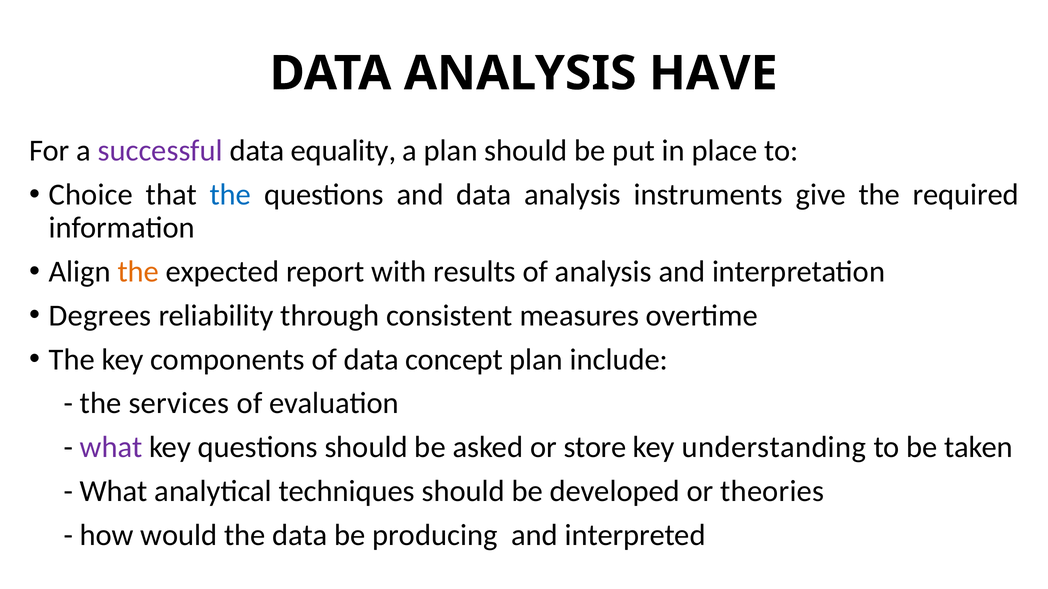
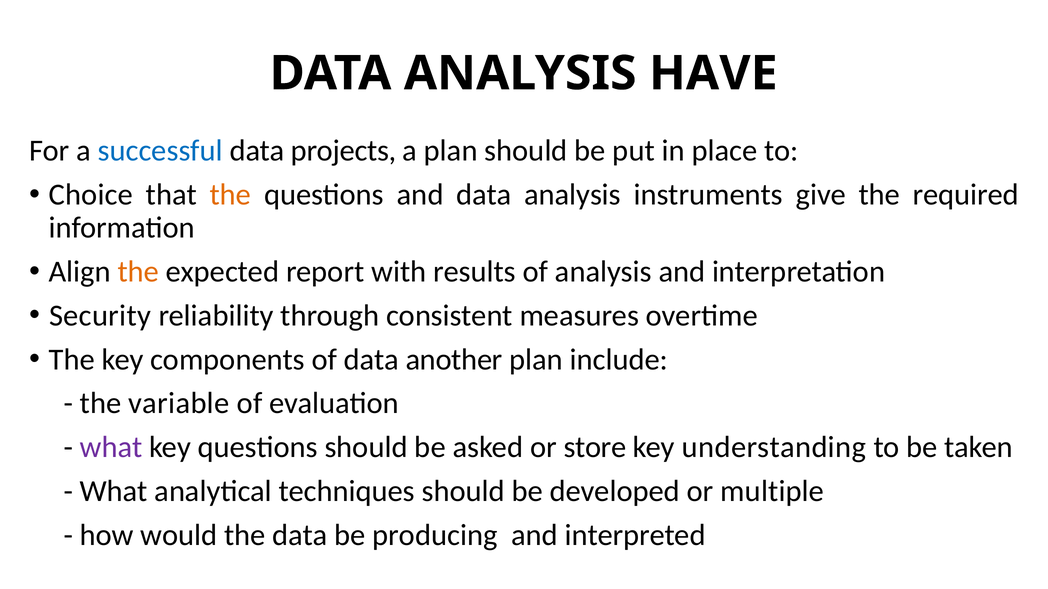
successful colour: purple -> blue (160, 151)
equality: equality -> projects (344, 151)
the colour: blue -> orange (230, 195)
Degrees: Degrees -> Security (100, 316)
concept: concept -> another (454, 360)
services: services -> variable (179, 404)
theories: theories -> multiple (772, 492)
